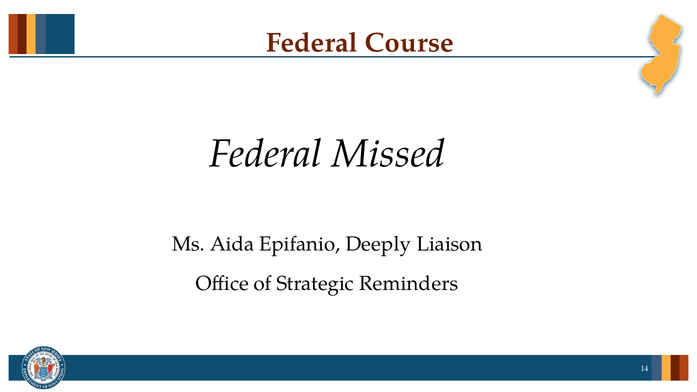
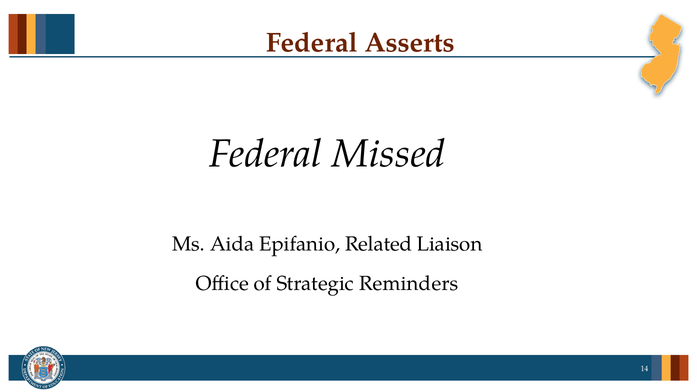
Course: Course -> Asserts (410, 43)
Deeply: Deeply -> Related (379, 244)
